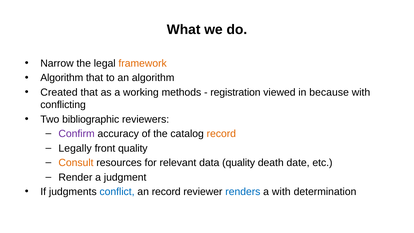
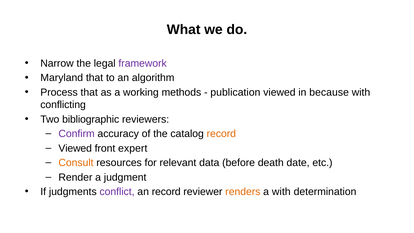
framework colour: orange -> purple (143, 63)
Algorithm: Algorithm -> Maryland (62, 78)
Created: Created -> Process (59, 92)
registration: registration -> publication (235, 92)
Legally: Legally -> Viewed (75, 148)
front quality: quality -> expert (133, 148)
data quality: quality -> before (239, 163)
conflict colour: blue -> purple (117, 192)
renders colour: blue -> orange (243, 192)
